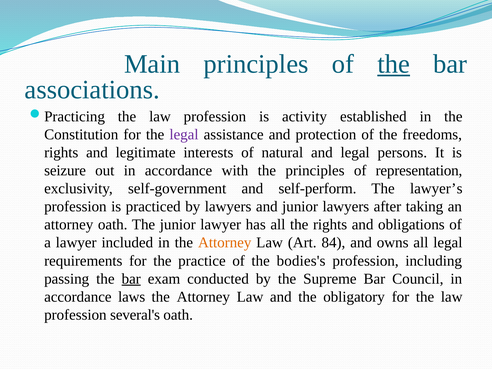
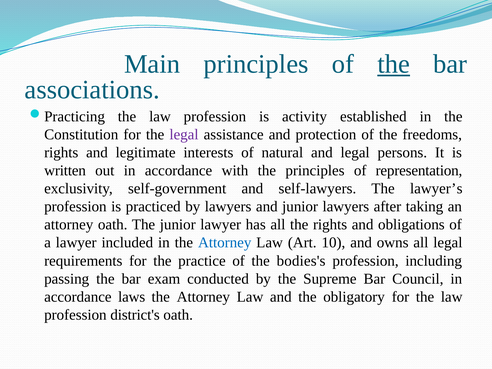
seizure: seizure -> written (65, 171)
self-perform: self-perform -> self-lawyers (317, 189)
Attorney colour: orange -> blue (225, 243)
84: 84 -> 10 (333, 243)
bar underline: present -> none (131, 279)
several's: several's -> district's (135, 315)
